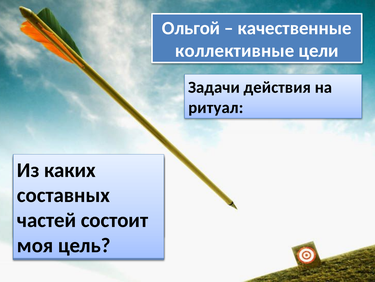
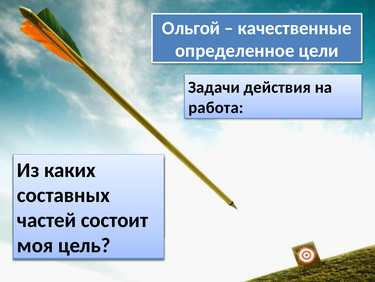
коллективные: коллективные -> определенное (235, 51)
ритуал: ритуал -> работа (216, 107)
